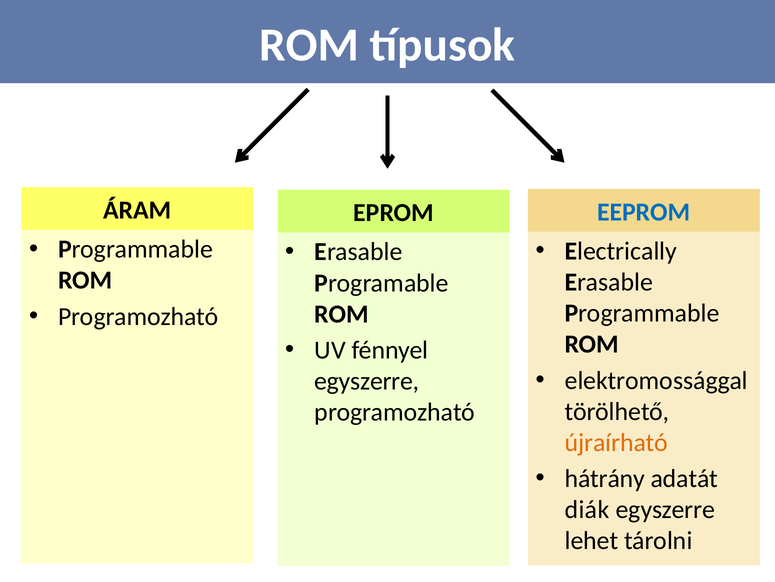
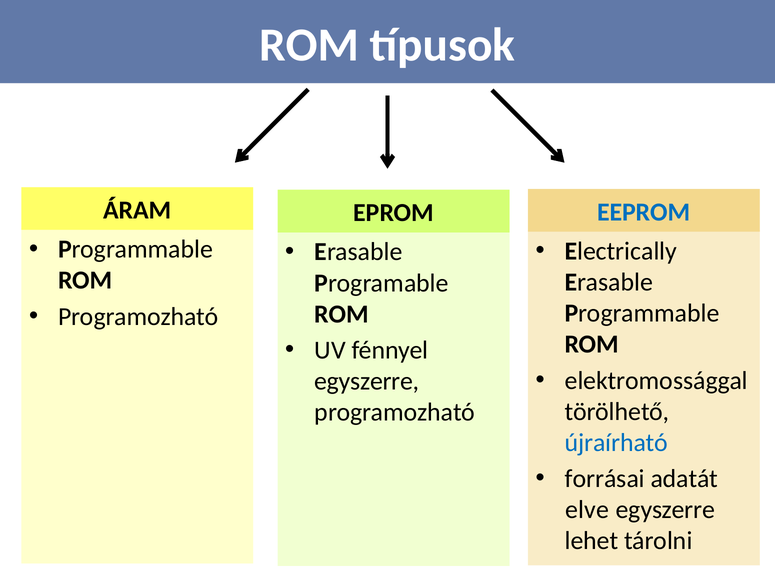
újraírható colour: orange -> blue (616, 442)
hátrány: hátrány -> forrásai (605, 478)
diák: diák -> elve (587, 509)
